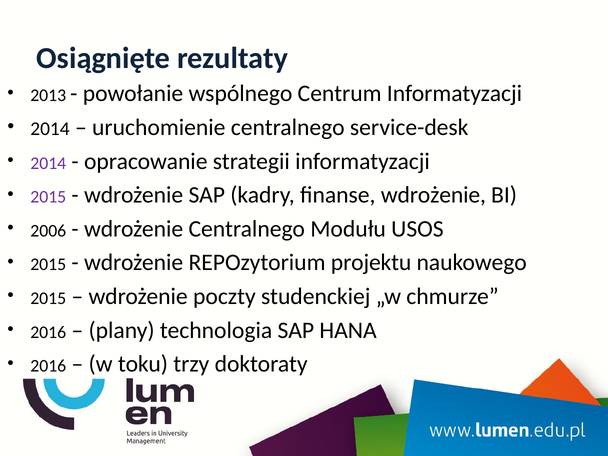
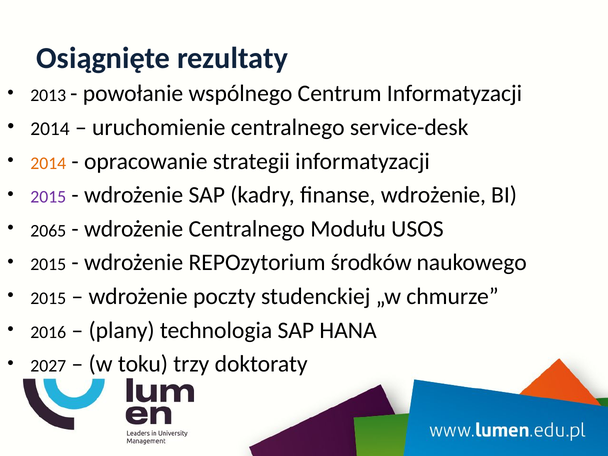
2014 colour: purple -> orange (48, 163)
2006: 2006 -> 2065 (48, 231)
projektu: projektu -> środków (371, 263)
2016: 2016 -> 2027 (48, 366)
